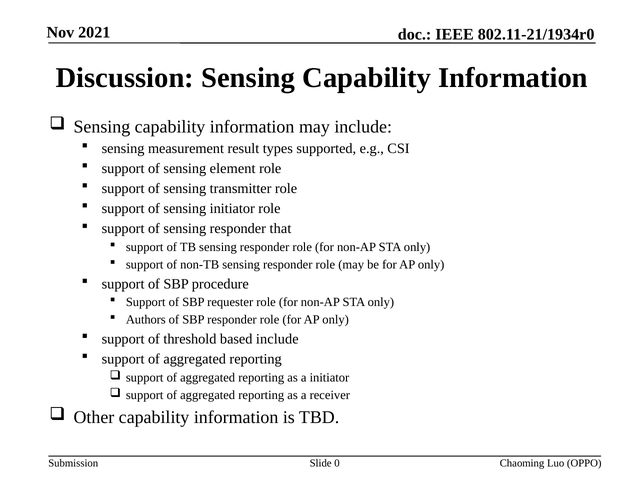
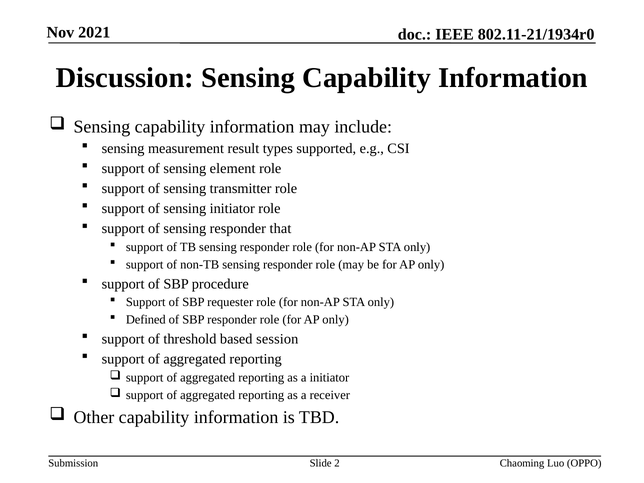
Authors: Authors -> Defined (146, 320)
based include: include -> session (277, 339)
0: 0 -> 2 (337, 463)
